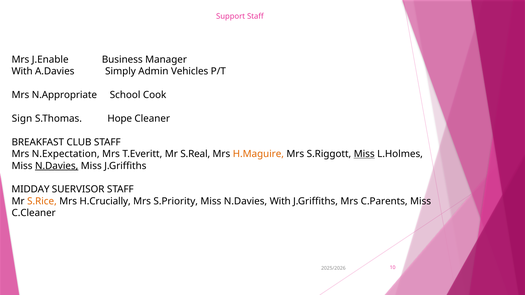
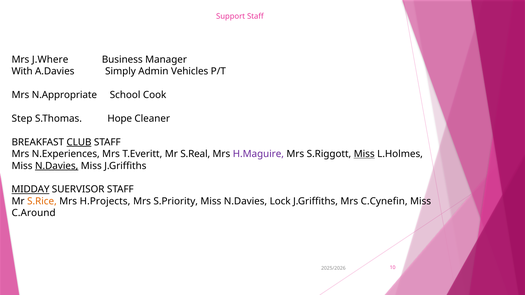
J.Enable: J.Enable -> J.Where (50, 60)
Sign: Sign -> Step (22, 119)
CLUB underline: none -> present (79, 142)
N.Expectation: N.Expectation -> N.Experiences (66, 154)
H.Maguire colour: orange -> purple (258, 154)
MIDDAY underline: none -> present (30, 190)
H.Crucially: H.Crucially -> H.Projects (105, 201)
N.Davies With: With -> Lock (280, 201)
C.Parents: C.Parents -> C.Cynefin (384, 201)
C.Cleaner: C.Cleaner -> C.Around (34, 213)
